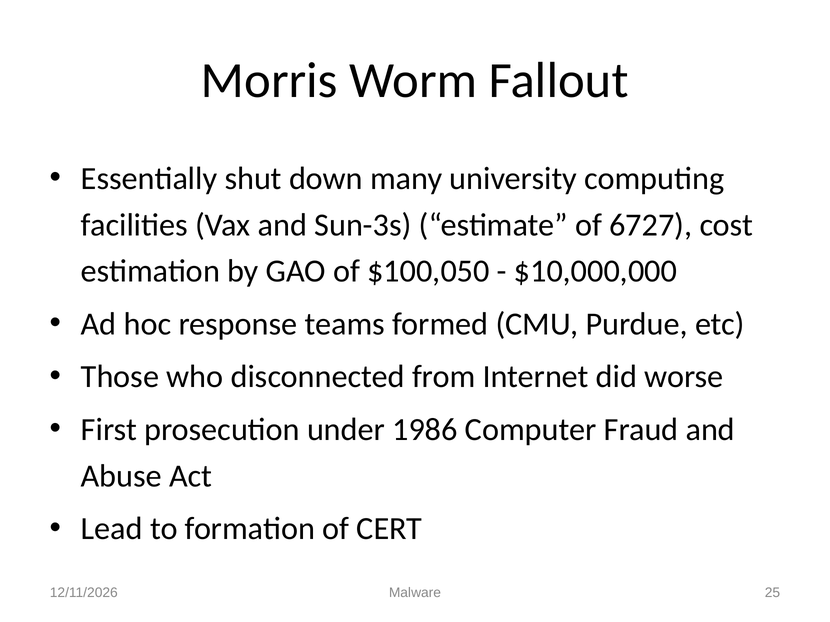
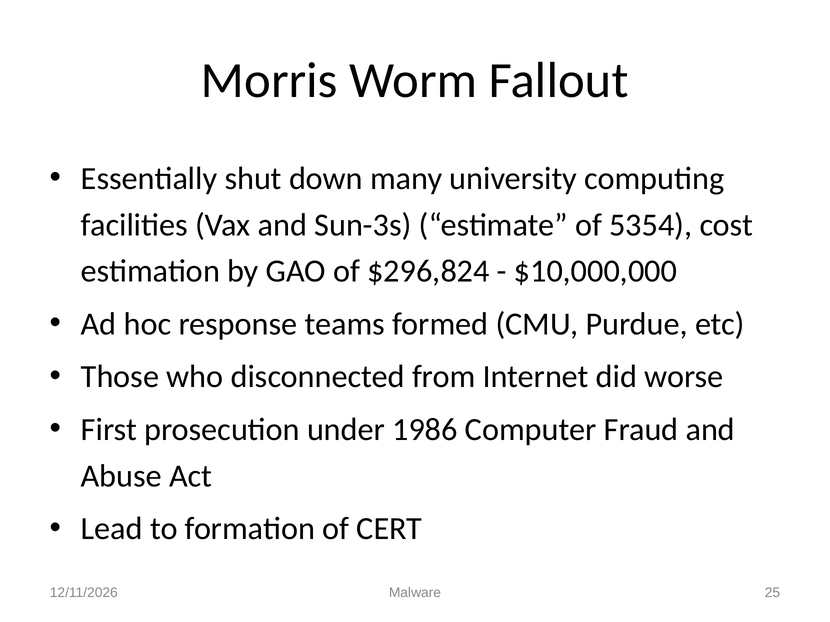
6727: 6727 -> 5354 (651, 225)
$100,050: $100,050 -> $296,824 (428, 271)
